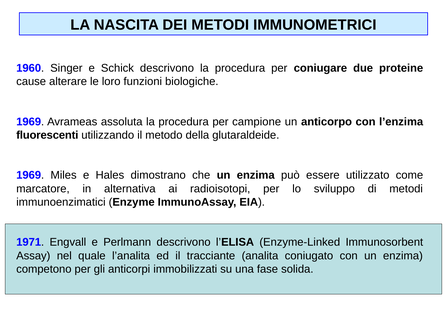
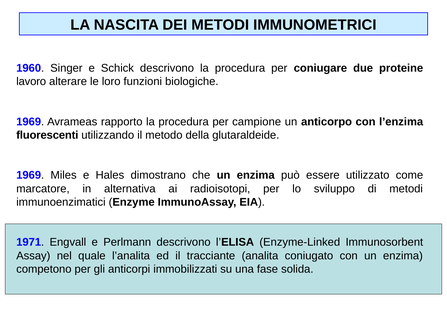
cause: cause -> lavoro (31, 82)
assoluta: assoluta -> rapporto (122, 122)
